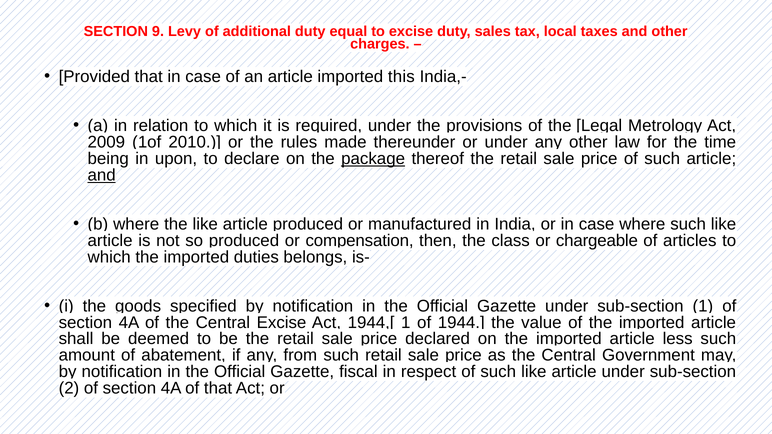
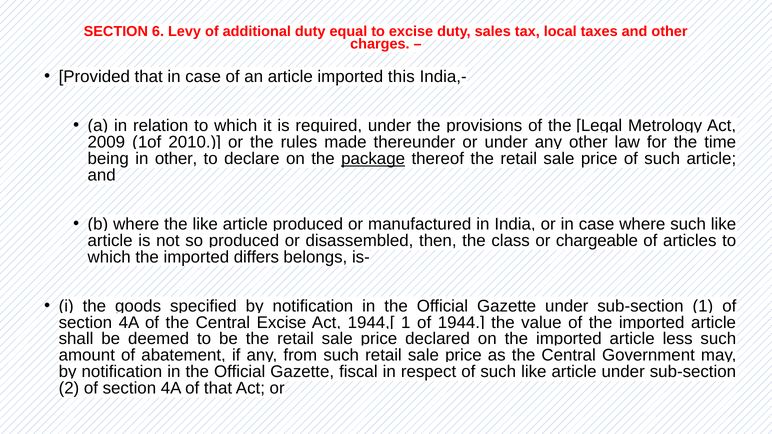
9: 9 -> 6 (158, 32)
in upon: upon -> other (176, 159)
and underline: present -> none (102, 175)
compensation: compensation -> disassembled (359, 241)
duties: duties -> differs (256, 257)
